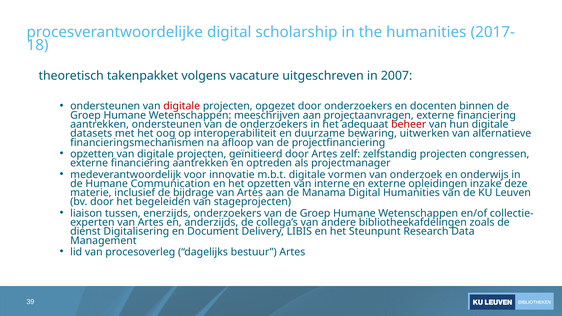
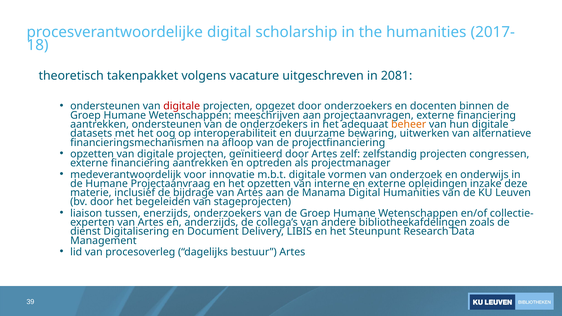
2007: 2007 -> 2081 (397, 76)
beheer colour: red -> orange (409, 124)
Communication: Communication -> Projectaanvraag (171, 184)
